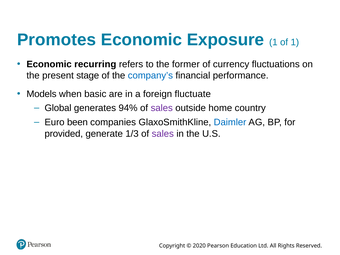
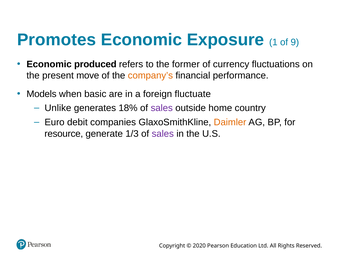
of 1: 1 -> 9 (295, 42)
recurring: recurring -> produced (95, 64)
stage: stage -> move (88, 76)
company’s colour: blue -> orange (150, 76)
Global: Global -> Unlike (58, 108)
94%: 94% -> 18% (128, 108)
been: been -> debit (77, 122)
Daimler colour: blue -> orange (230, 122)
provided: provided -> resource (64, 134)
